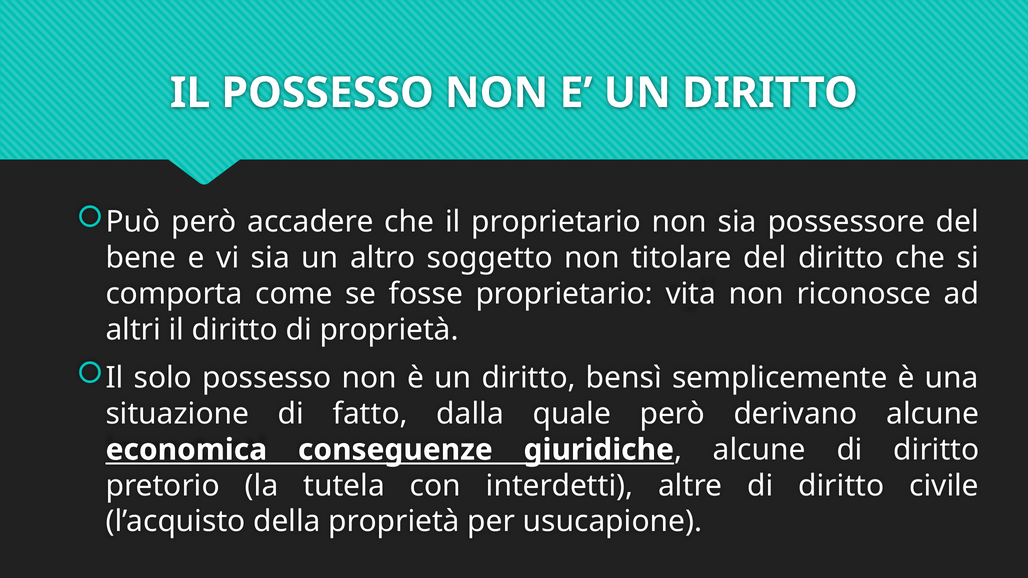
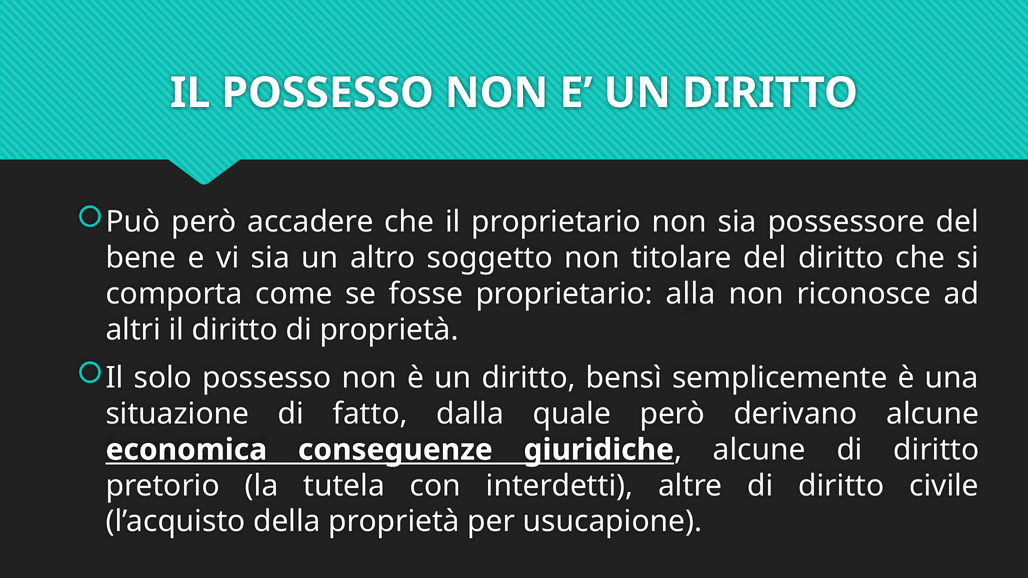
vita: vita -> alla (691, 294)
